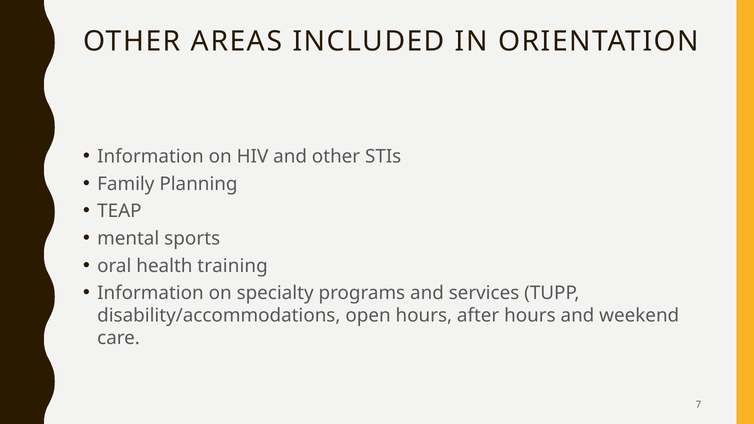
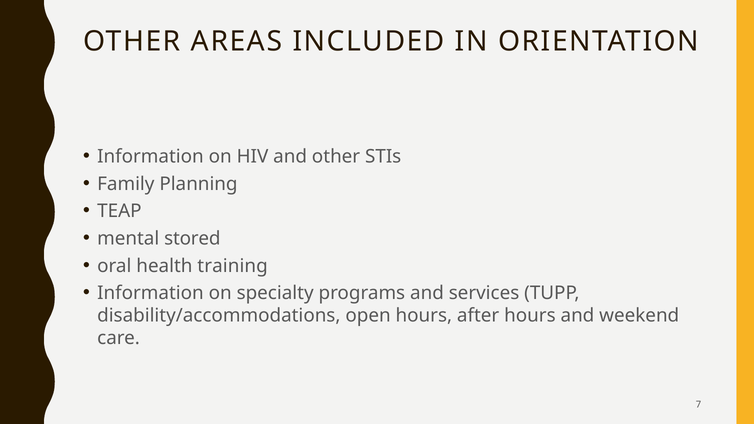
sports: sports -> stored (192, 239)
